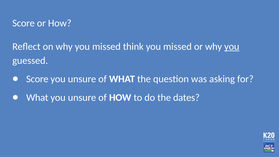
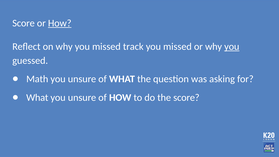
How underline: none -> present (60, 23)
think: think -> track (133, 47)
Score: Score -> Math (37, 79)
the dates: dates -> score (186, 98)
